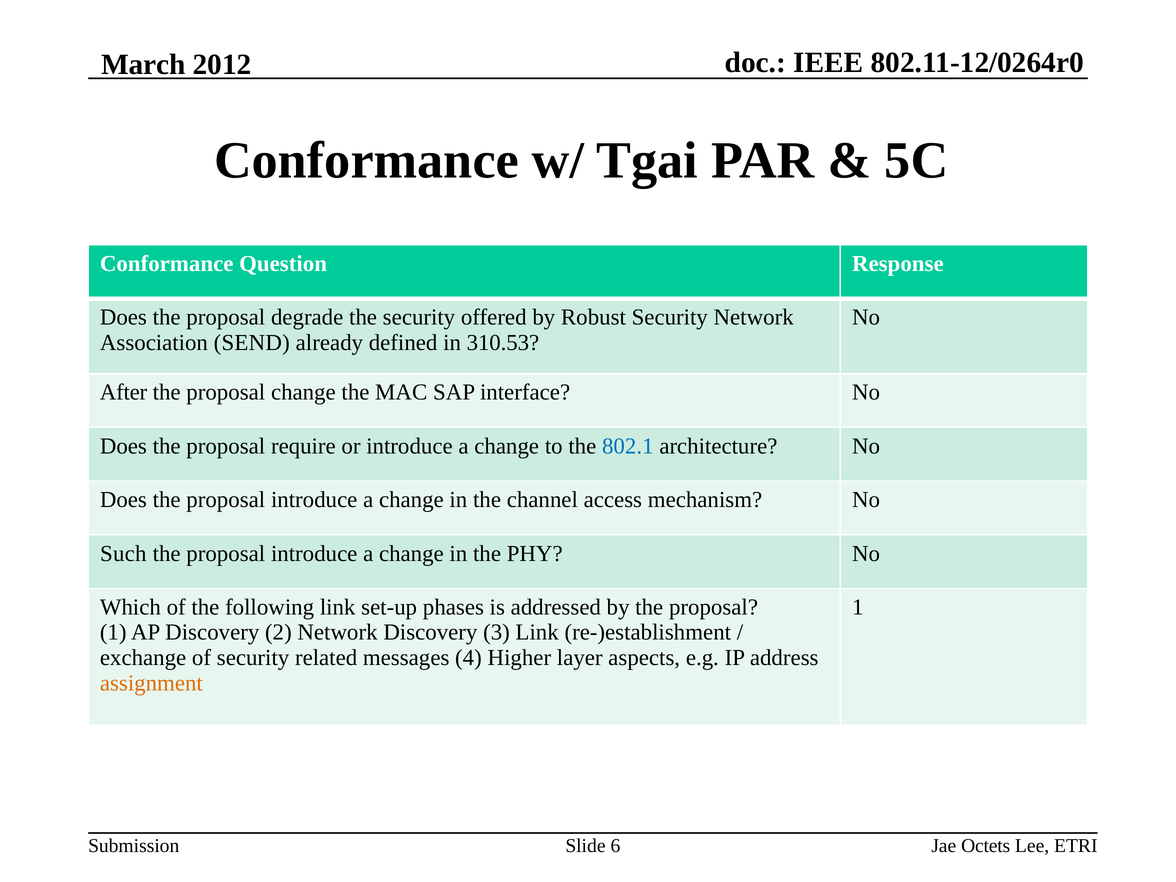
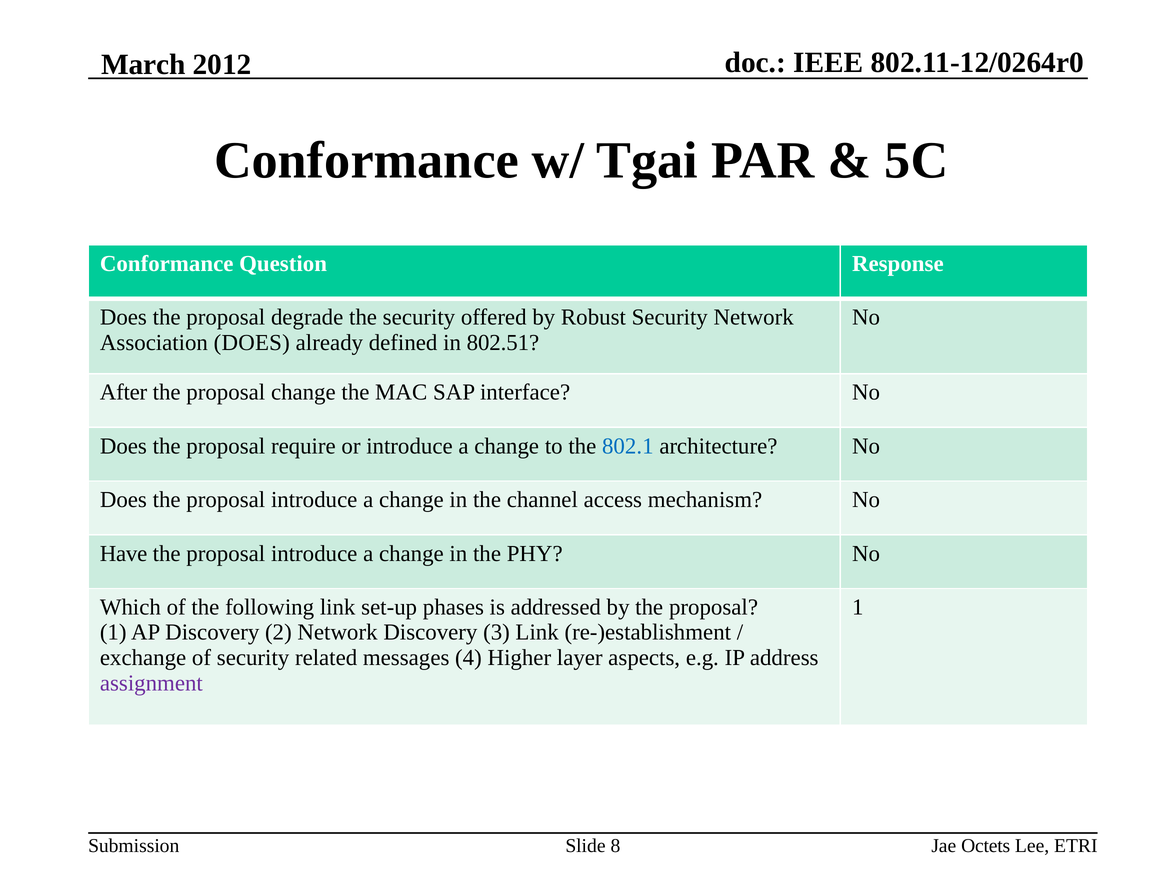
Association SEND: SEND -> DOES (252, 343)
310.53: 310.53 -> 802.51 (503, 343)
Such: Such -> Have (124, 553)
assignment colour: orange -> purple (151, 683)
6: 6 -> 8 (615, 846)
